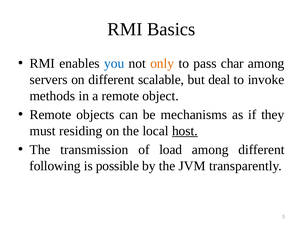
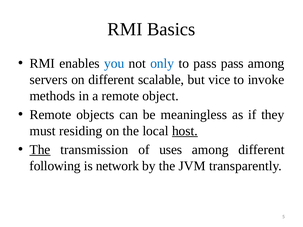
only colour: orange -> blue (162, 64)
pass char: char -> pass (232, 64)
deal: deal -> vice (219, 80)
mechanisms: mechanisms -> meaningless (194, 115)
The underline: none -> present (40, 150)
load: load -> uses (171, 150)
possible: possible -> network (117, 166)
